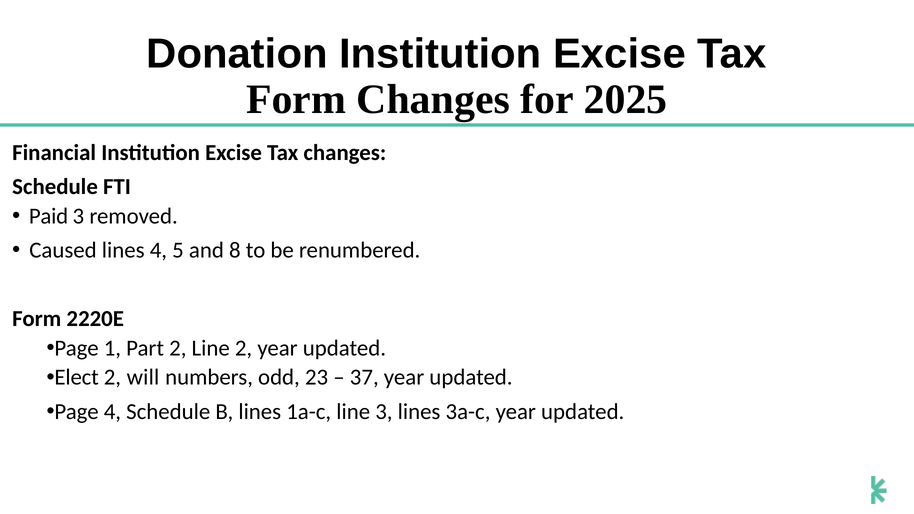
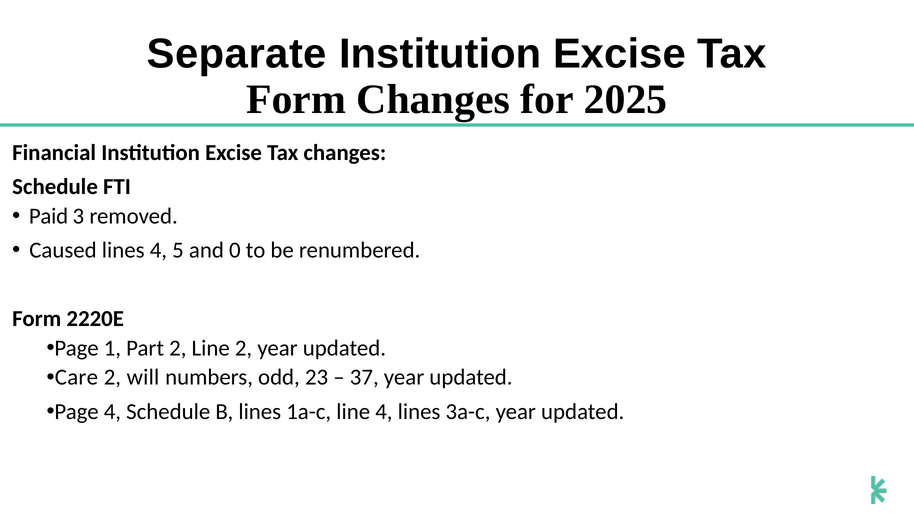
Donation: Donation -> Separate (237, 54)
8: 8 -> 0 (235, 250)
Elect: Elect -> Care (76, 378)
line 3: 3 -> 4 (384, 412)
